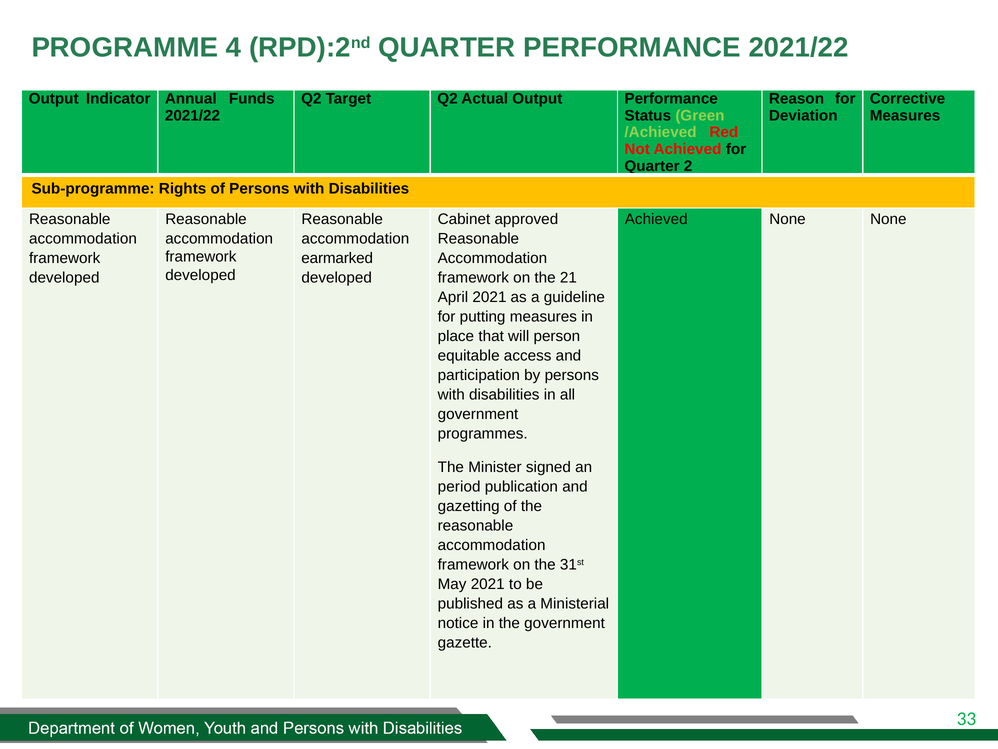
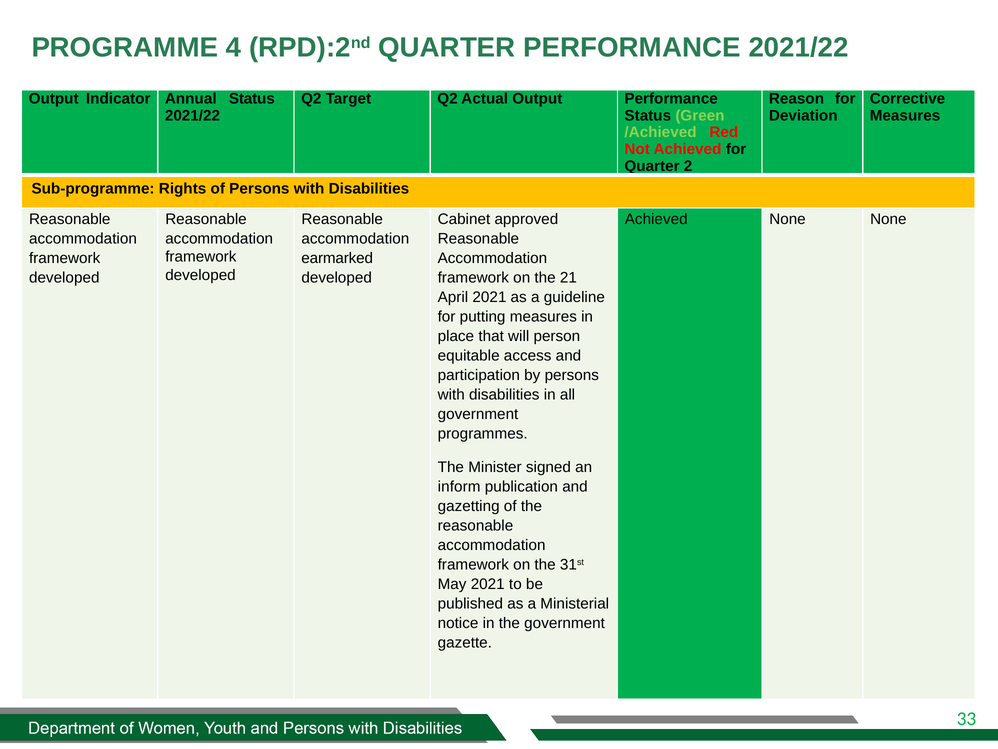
Annual Funds: Funds -> Status (252, 98)
period: period -> inform (459, 486)
